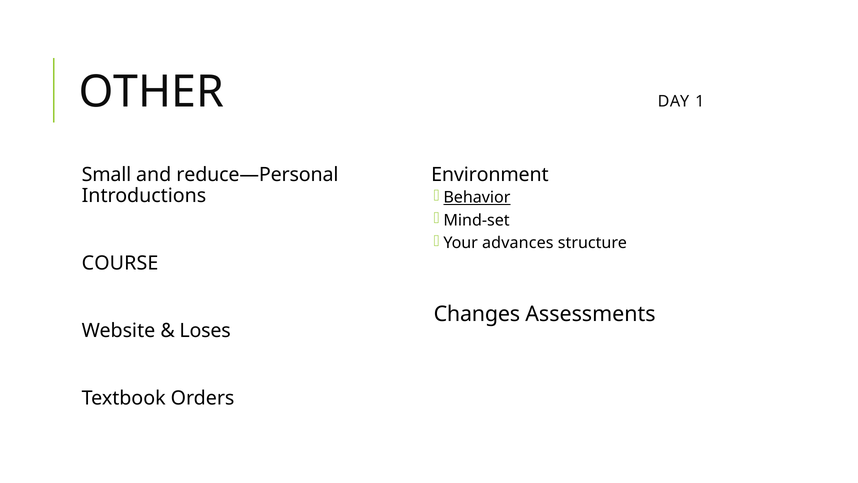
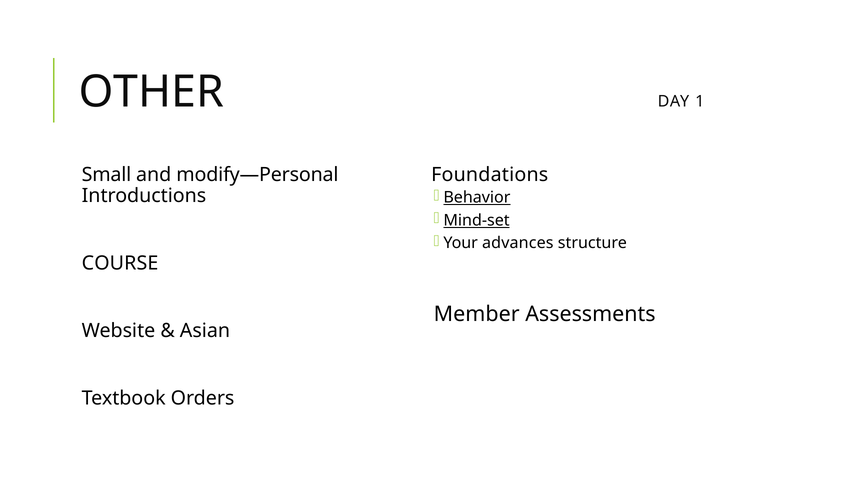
reduce—Personal: reduce—Personal -> modify—Personal (257, 175)
Environment: Environment -> Foundations (490, 175)
Mind-set underline: none -> present (477, 220)
Changes: Changes -> Member (477, 314)
Loses: Loses -> Asian (205, 331)
